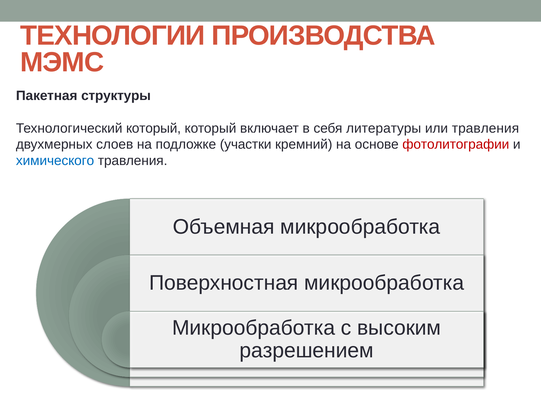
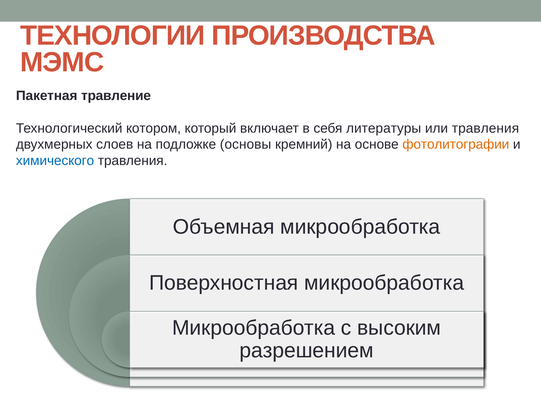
структуры: структуры -> травление (116, 96)
Технологический который: который -> котором (154, 128)
участки: участки -> основы (246, 144)
фотолитографии colour: red -> orange (456, 144)
